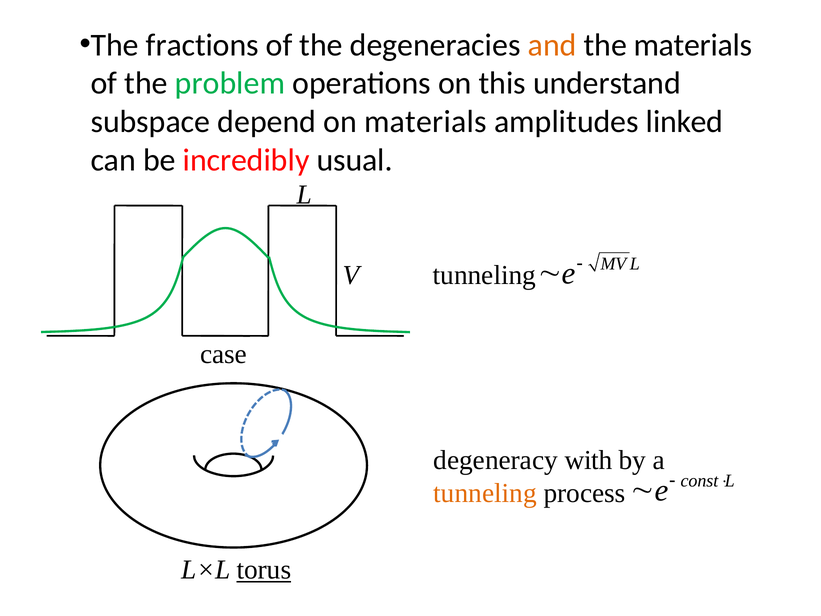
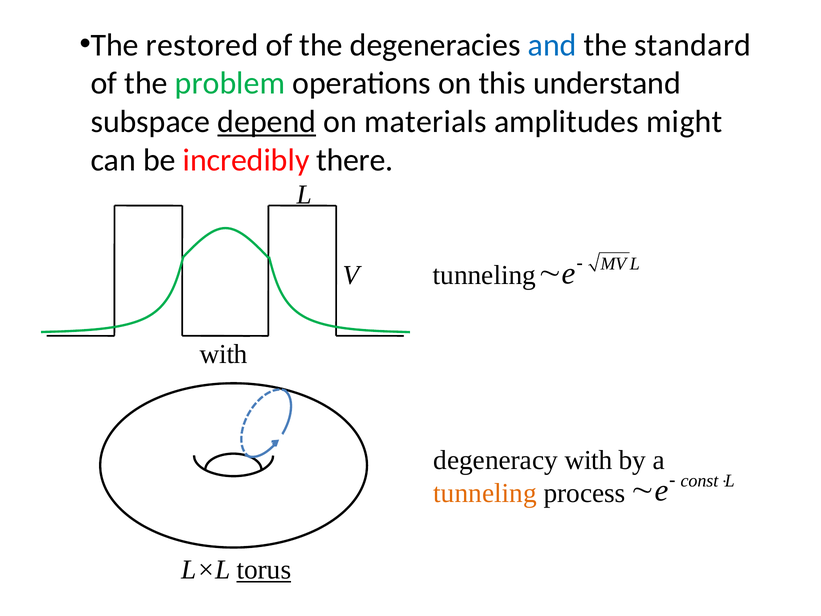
fractions: fractions -> restored (202, 45)
and colour: orange -> blue (552, 45)
the materials: materials -> standard (693, 45)
depend underline: none -> present (267, 122)
linked: linked -> might (684, 122)
usual: usual -> there (355, 160)
case: case -> with (224, 354)
